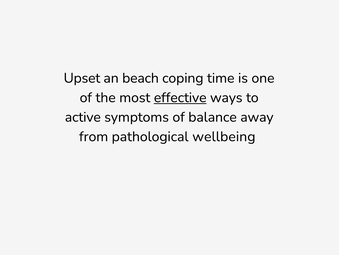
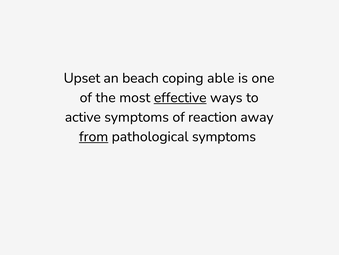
time: time -> able (221, 78)
balance: balance -> reaction (213, 117)
from underline: none -> present (94, 136)
pathological wellbeing: wellbeing -> symptoms (224, 136)
